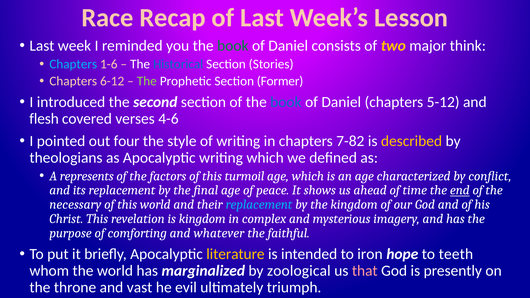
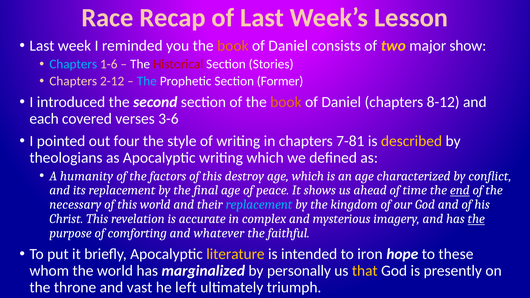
book colour: green -> orange (233, 46)
think: think -> show (468, 46)
Historical colour: blue -> red (178, 64)
6-12: 6-12 -> 2-12 (112, 81)
The colour: light green -> light blue (147, 81)
book colour: blue -> orange (286, 102)
5-12: 5-12 -> 8-12 (443, 102)
flesh: flesh -> each (44, 119)
4-6: 4-6 -> 3-6 (168, 119)
7-82: 7-82 -> 7-81 (350, 141)
represents: represents -> humanity (87, 176)
turmoil: turmoil -> destroy (244, 176)
is kingdom: kingdom -> accurate (202, 219)
the underline: none -> present (476, 219)
teeth: teeth -> these (456, 254)
zoological: zoological -> personally (299, 271)
that colour: pink -> yellow (365, 271)
evil: evil -> left (186, 288)
